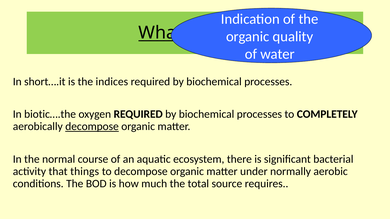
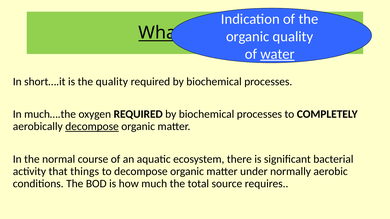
water underline: none -> present (277, 54)
the indices: indices -> quality (112, 82)
biotic….the: biotic….the -> much….the (50, 114)
